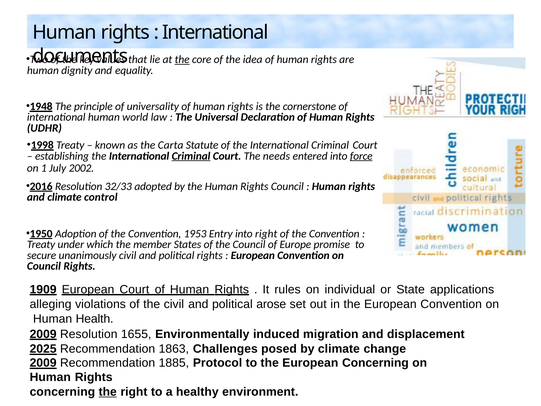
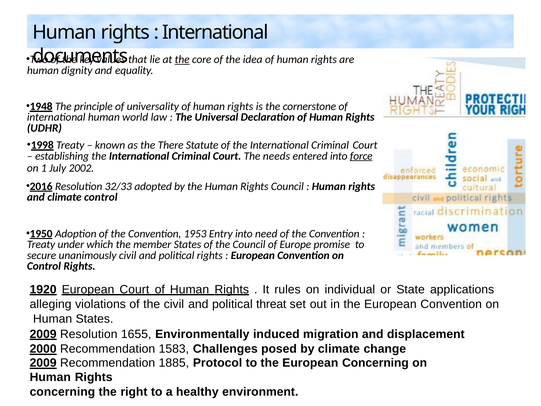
Carta: Carta -> There (171, 145)
Criminal underline: present -> none (191, 156)
into right: right -> need (266, 234)
Council: Council -> Control (44, 266)
1909: 1909 -> 1920 (43, 289)
arose: arose -> threat (271, 304)
Human Health: Health -> States (95, 319)
2025: 2025 -> 2000 (43, 349)
1863: 1863 -> 1583 (174, 349)
the underline: present -> none (108, 392)
